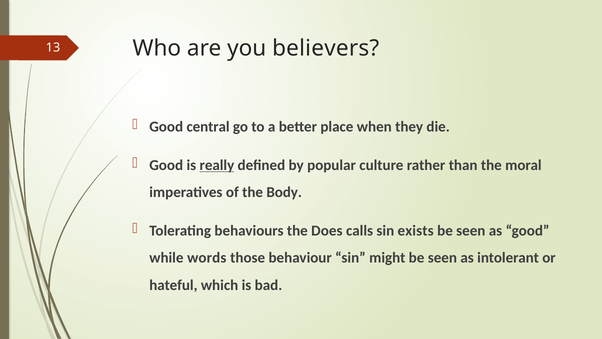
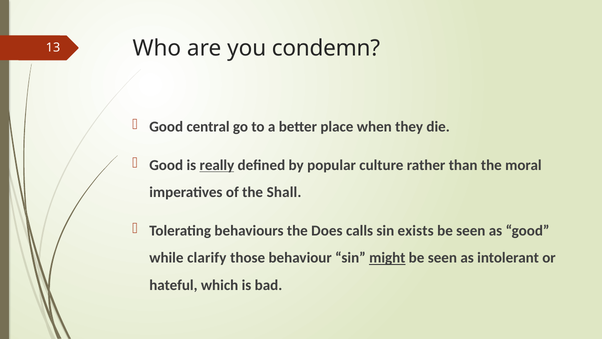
believers: believers -> condemn (326, 48)
Body: Body -> Shall (284, 192)
words: words -> clarify (207, 258)
might underline: none -> present (387, 258)
